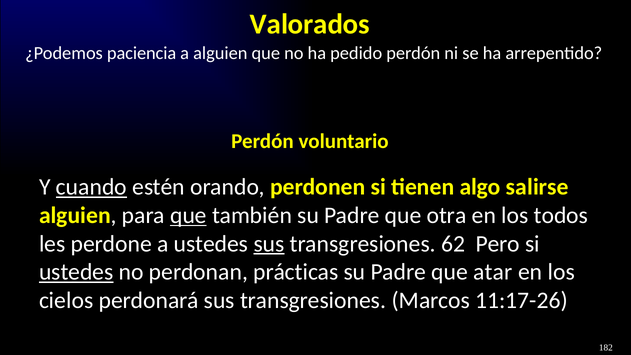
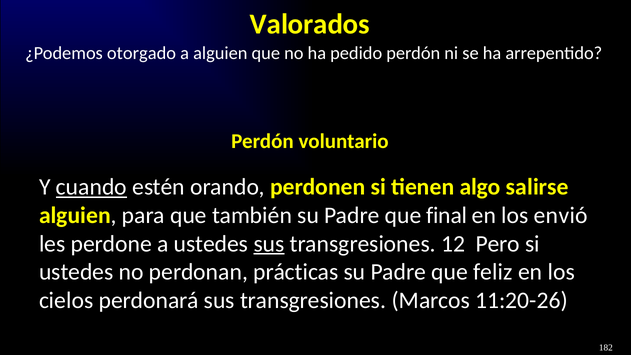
paciencia: paciencia -> otorgado (142, 53)
que underline: present -> none (188, 215)
otra: otra -> final (447, 215)
todos: todos -> envió (561, 215)
62: 62 -> 12 (453, 244)
ustedes underline: present -> none (76, 272)
atar: atar -> feliz (493, 272)
11:17-26: 11:17-26 -> 11:20-26 (521, 300)
